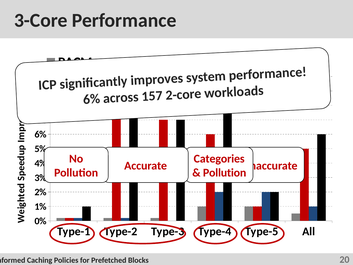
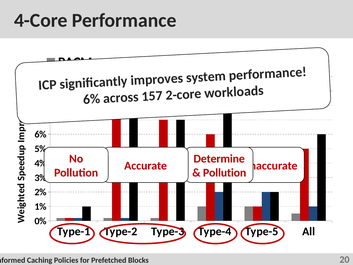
3-Core: 3-Core -> 4-Core (41, 20)
Categories: Categories -> Determine (219, 158)
